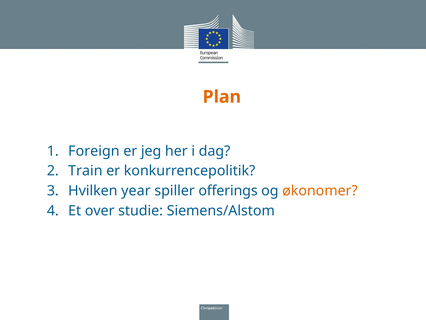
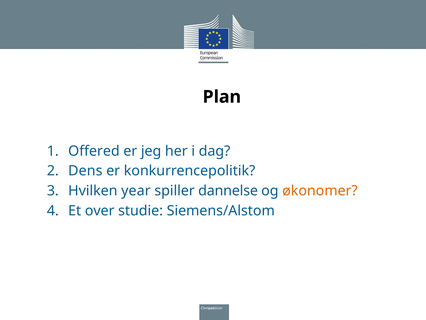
Plan colour: orange -> black (222, 97)
Foreign: Foreign -> Offered (94, 151)
Train: Train -> Dens (85, 171)
offerings: offerings -> dannelse (228, 191)
